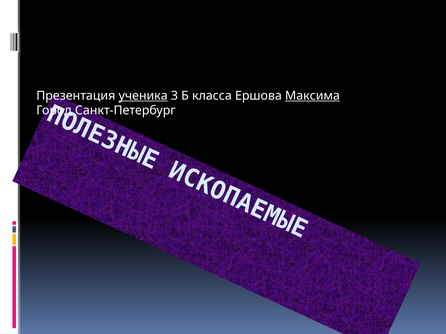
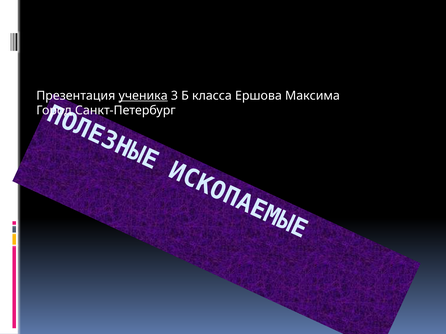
Максима underline: present -> none (312, 96)
